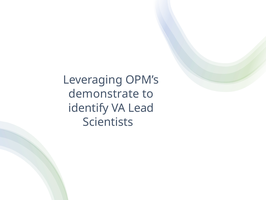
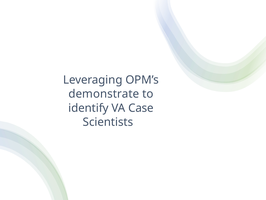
Lead: Lead -> Case (141, 108)
